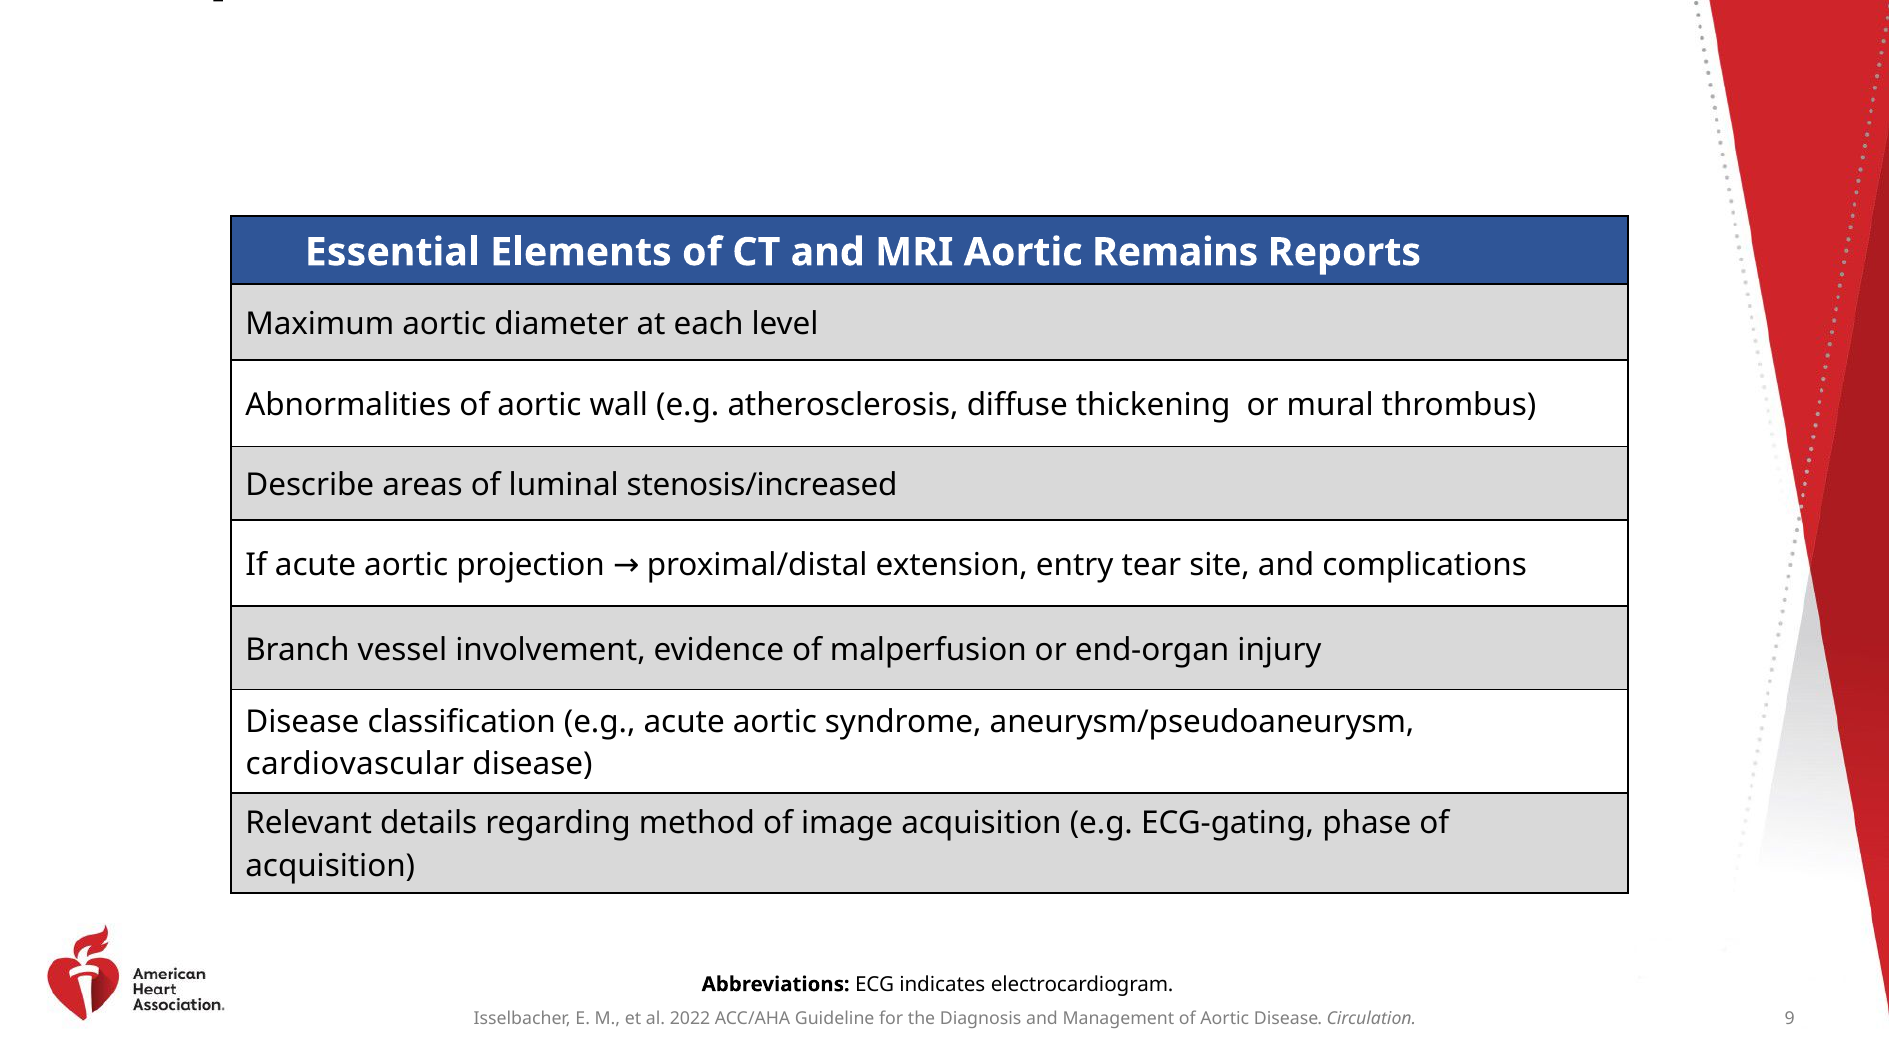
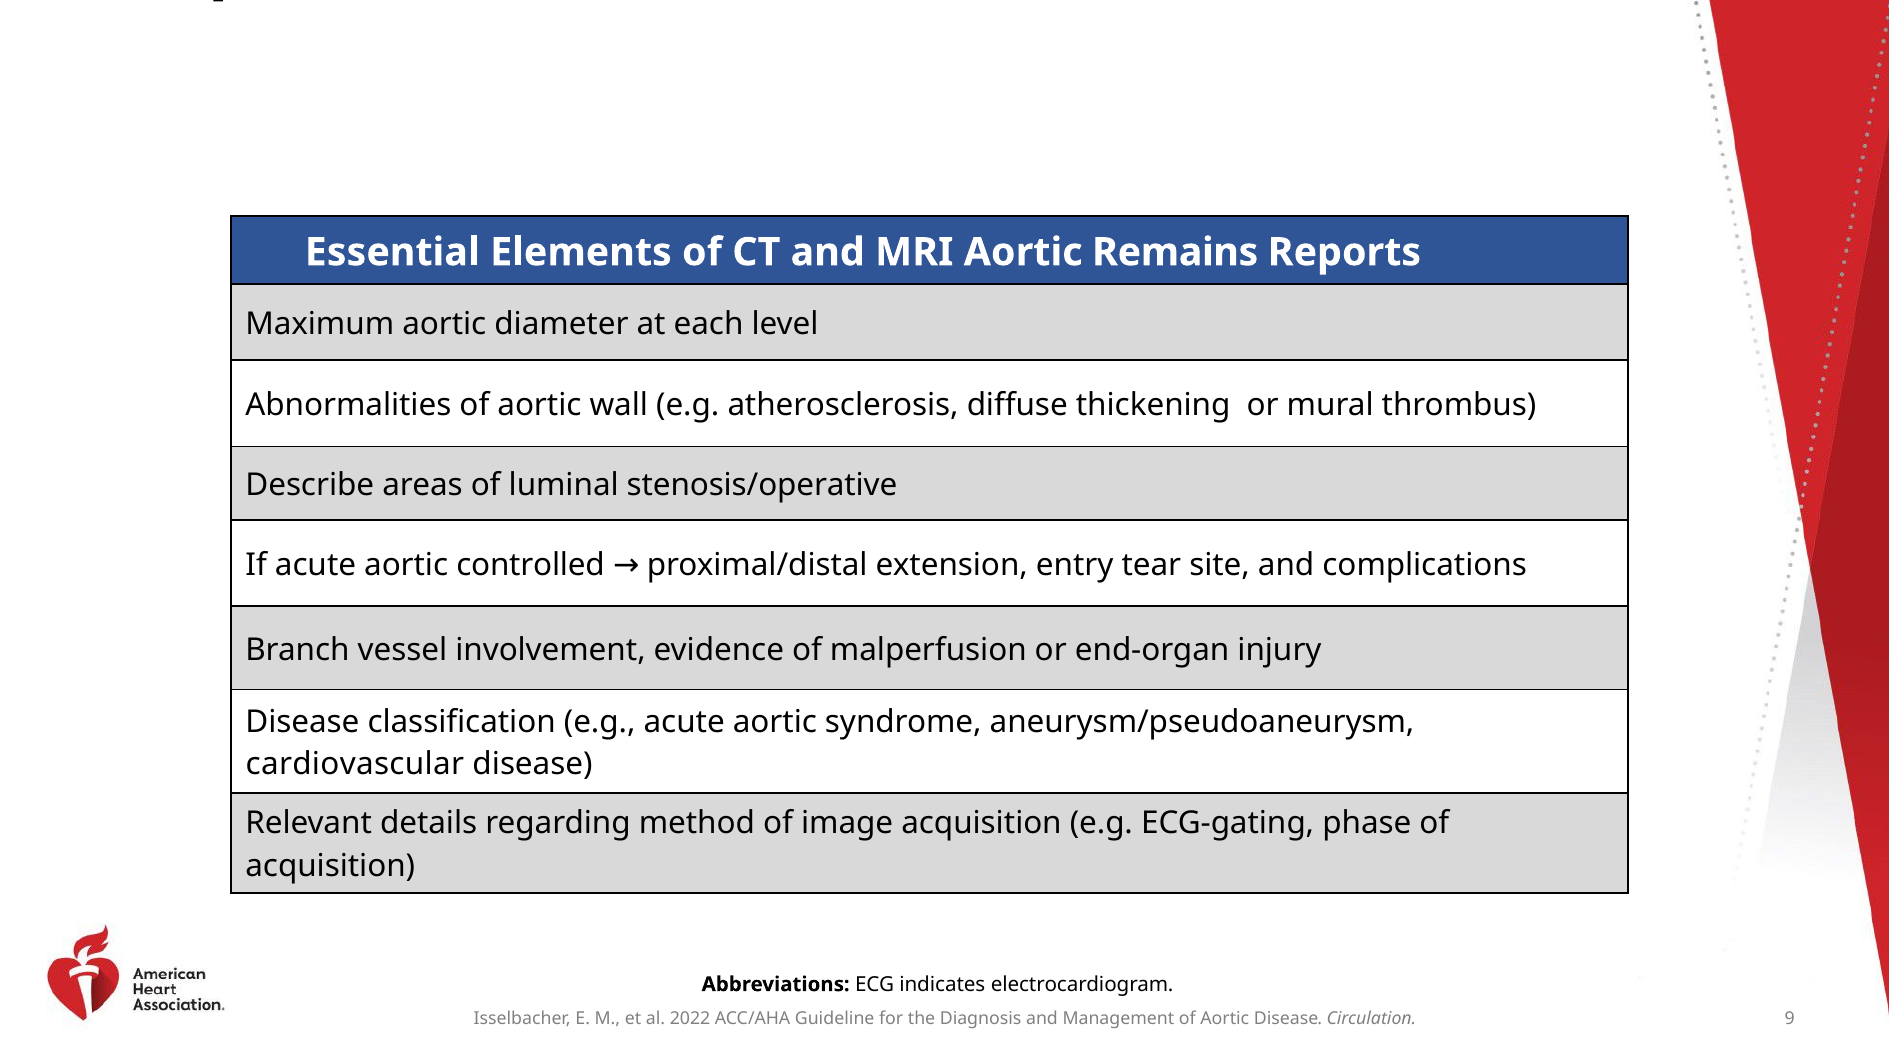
stenosis/increased: stenosis/increased -> stenosis/operative (762, 485)
projection: projection -> controlled (530, 565)
